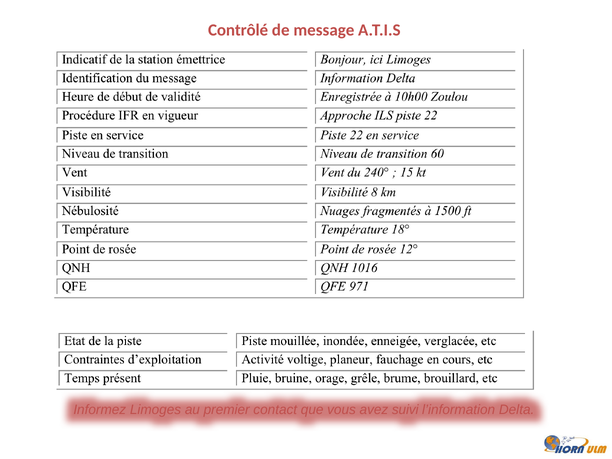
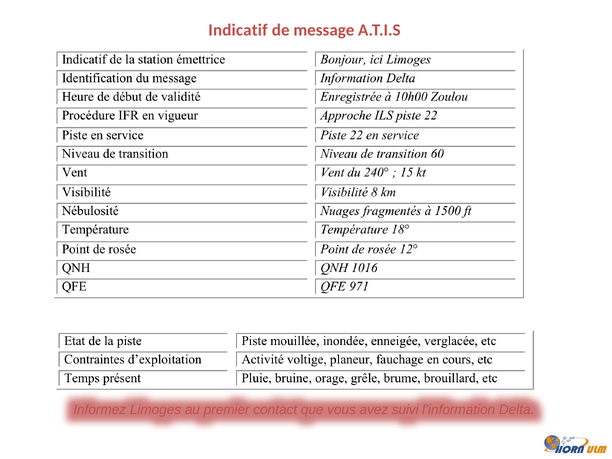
Contrôlé: Contrôlé -> Indicatif (238, 30)
